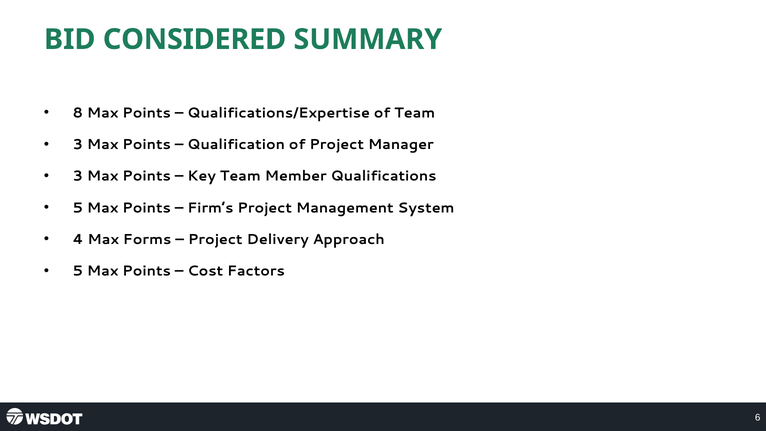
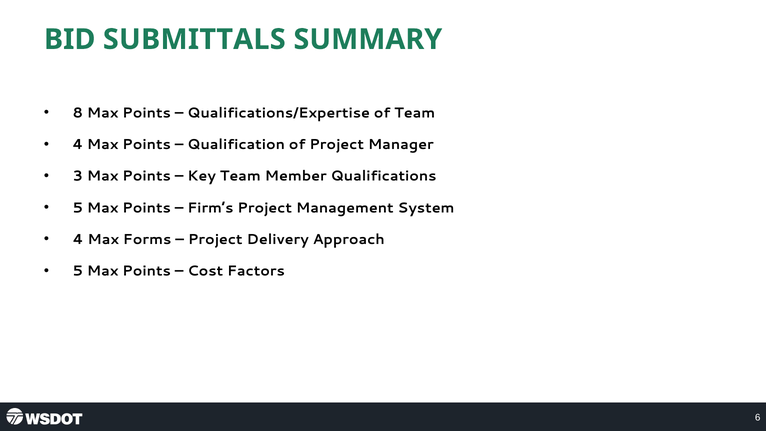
CONSIDERED: CONSIDERED -> SUBMITTALS (194, 39)
3: 3 -> 4 (78, 145)
